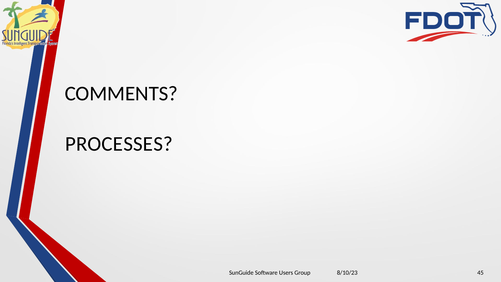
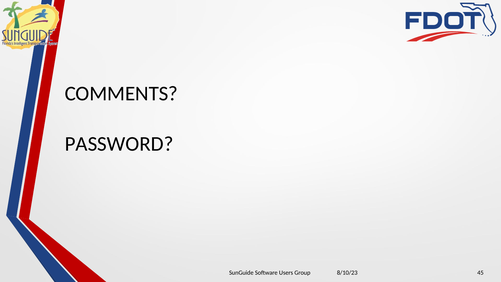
PROCESSES: PROCESSES -> PASSWORD (119, 144)
